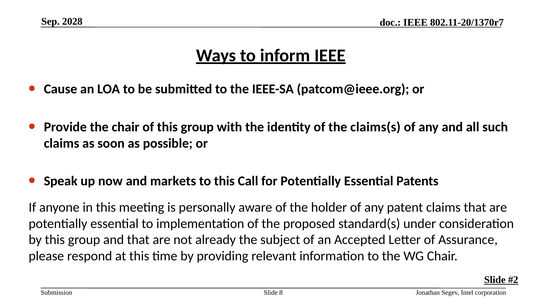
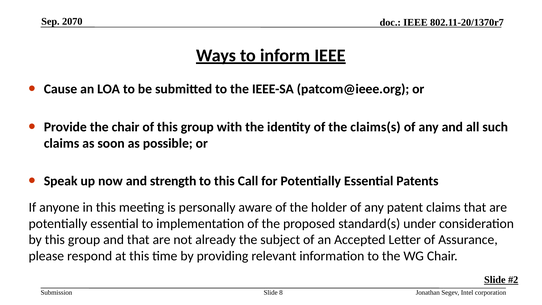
2028: 2028 -> 2070 (72, 22)
markets: markets -> strength (173, 181)
